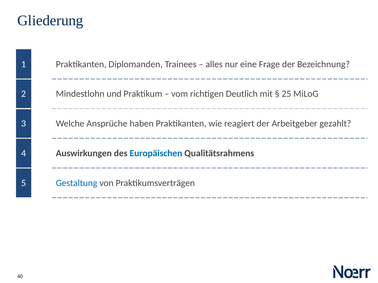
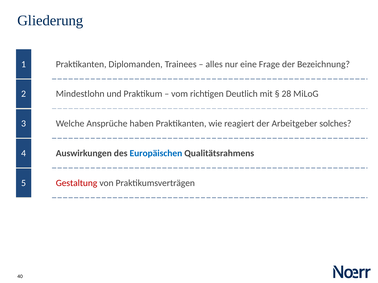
25: 25 -> 28 (286, 94)
gezahlt: gezahlt -> solches (335, 124)
Gestaltung colour: blue -> red (77, 183)
